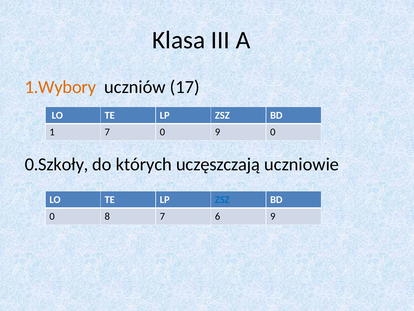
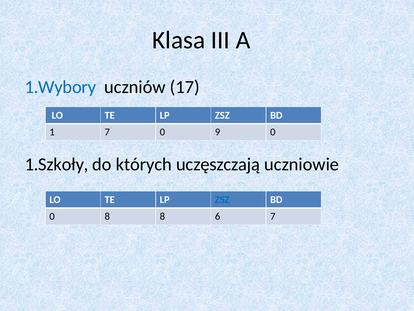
1.Wybory colour: orange -> blue (60, 87)
0.Szkoły: 0.Szkoły -> 1.Szkoły (57, 164)
8 7: 7 -> 8 (162, 216)
6 9: 9 -> 7 (273, 216)
